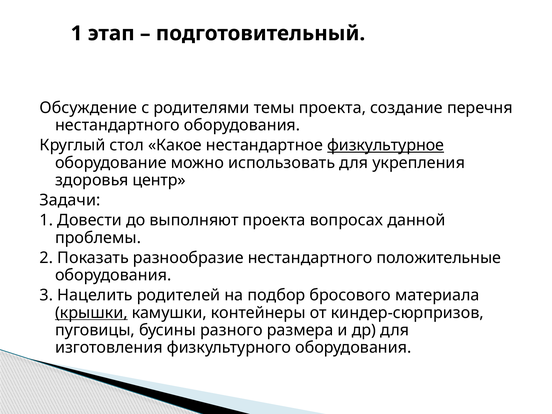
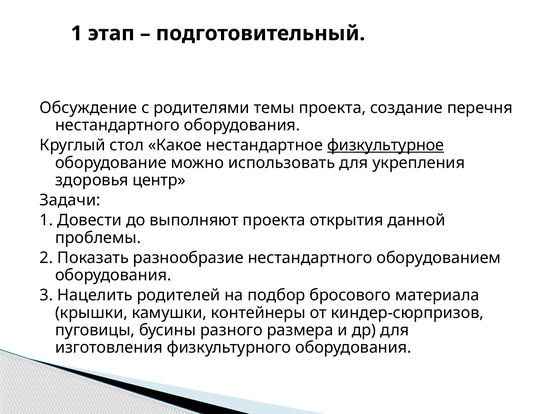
вопросах: вопросах -> открытия (347, 220)
положительные: положительные -> оборудованием (439, 258)
крышки underline: present -> none (91, 313)
